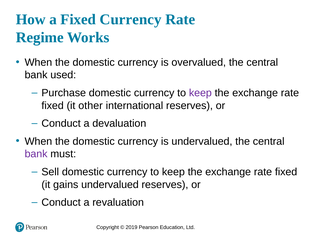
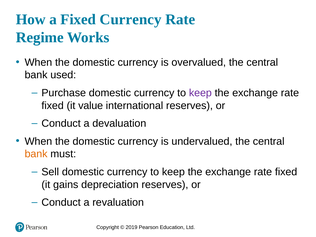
other: other -> value (91, 106)
bank colour: purple -> orange (36, 154)
gains undervalued: undervalued -> depreciation (110, 185)
